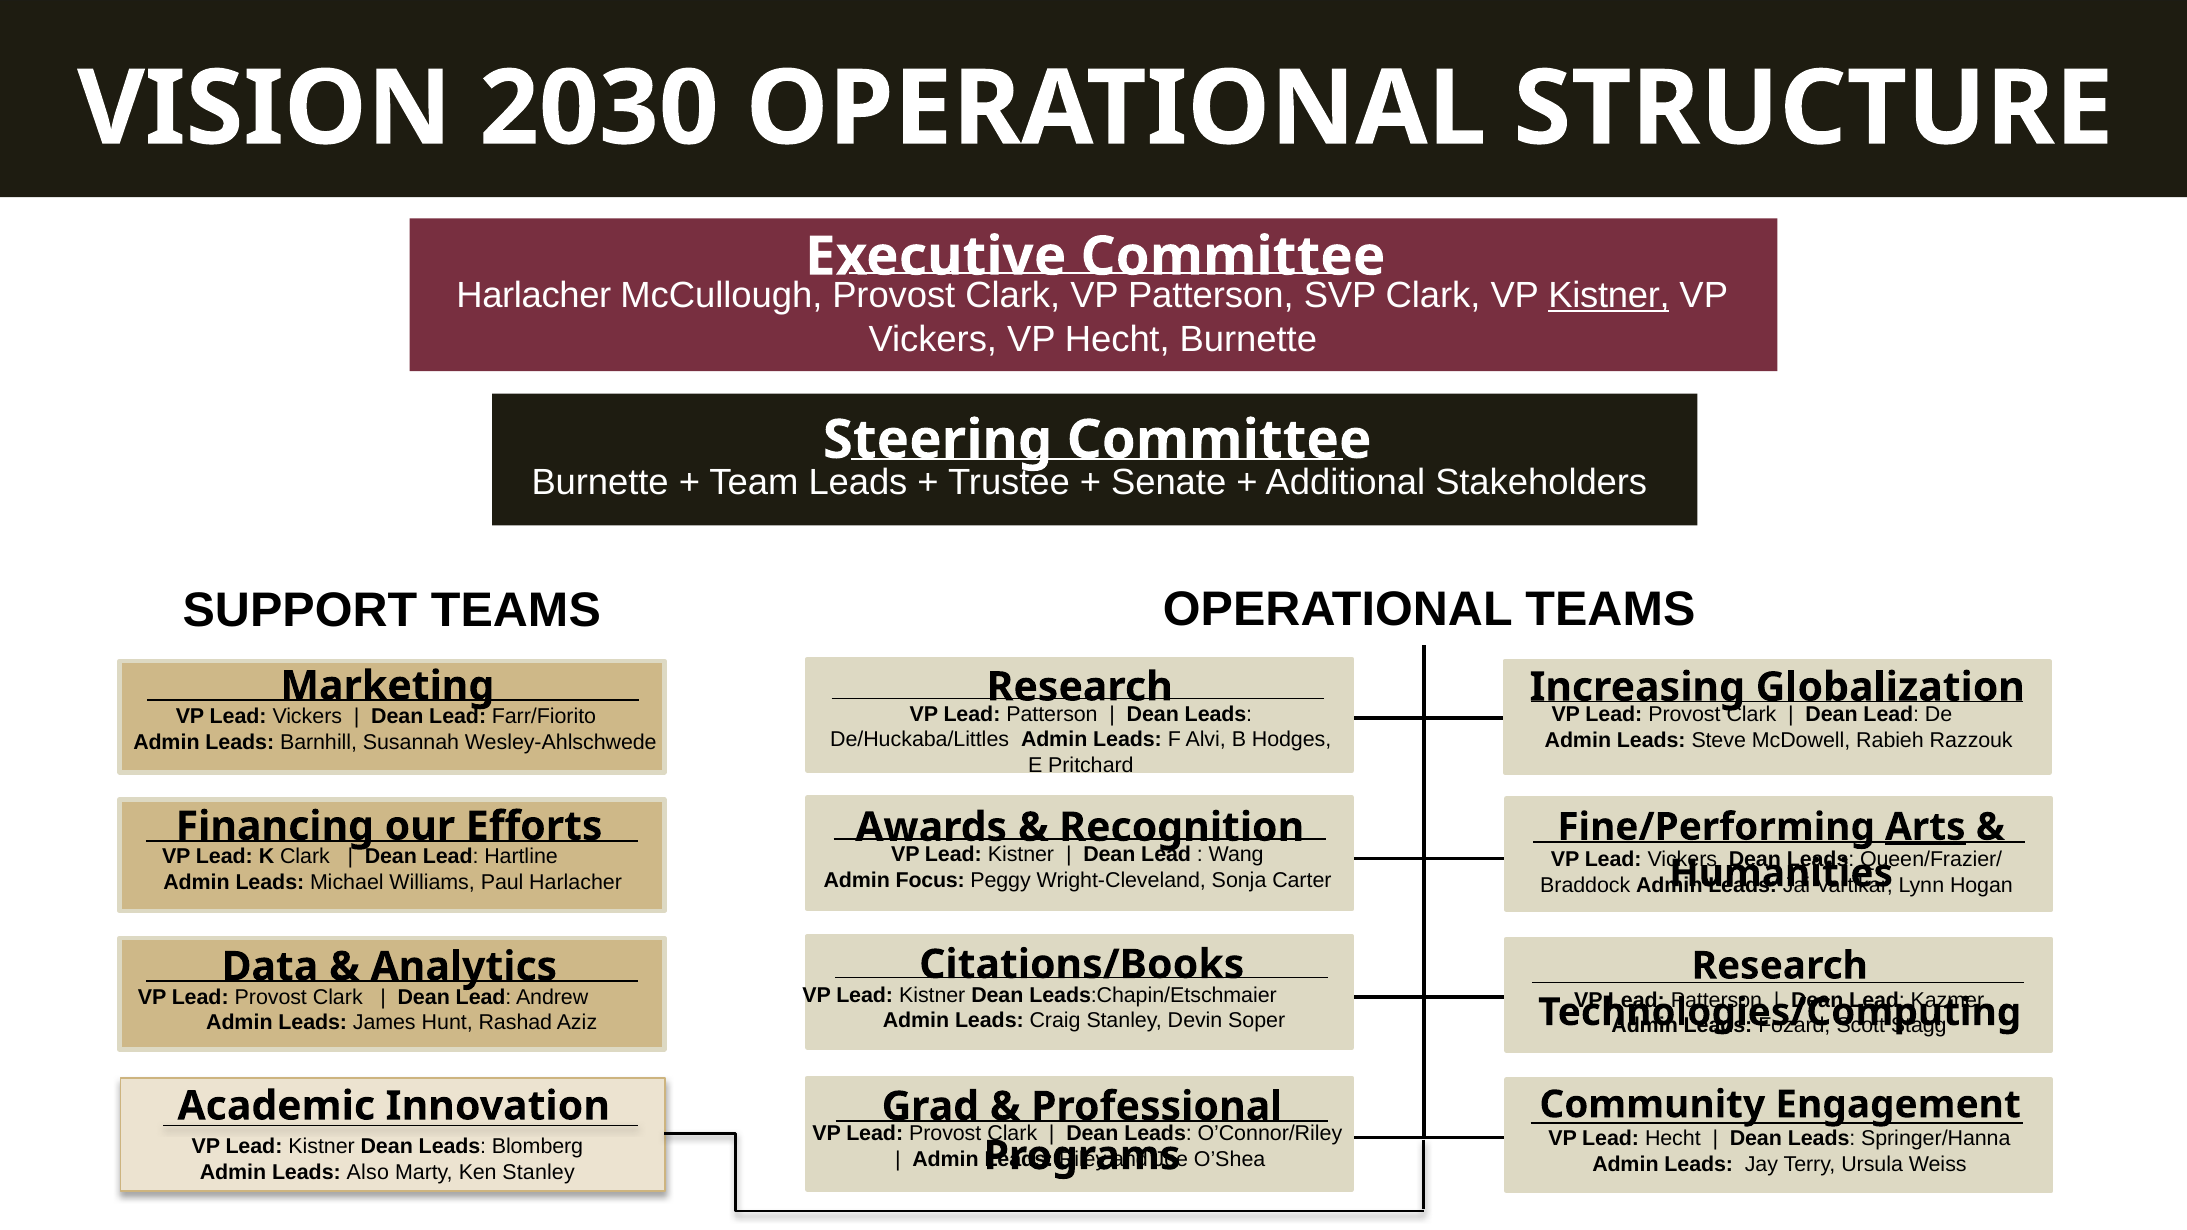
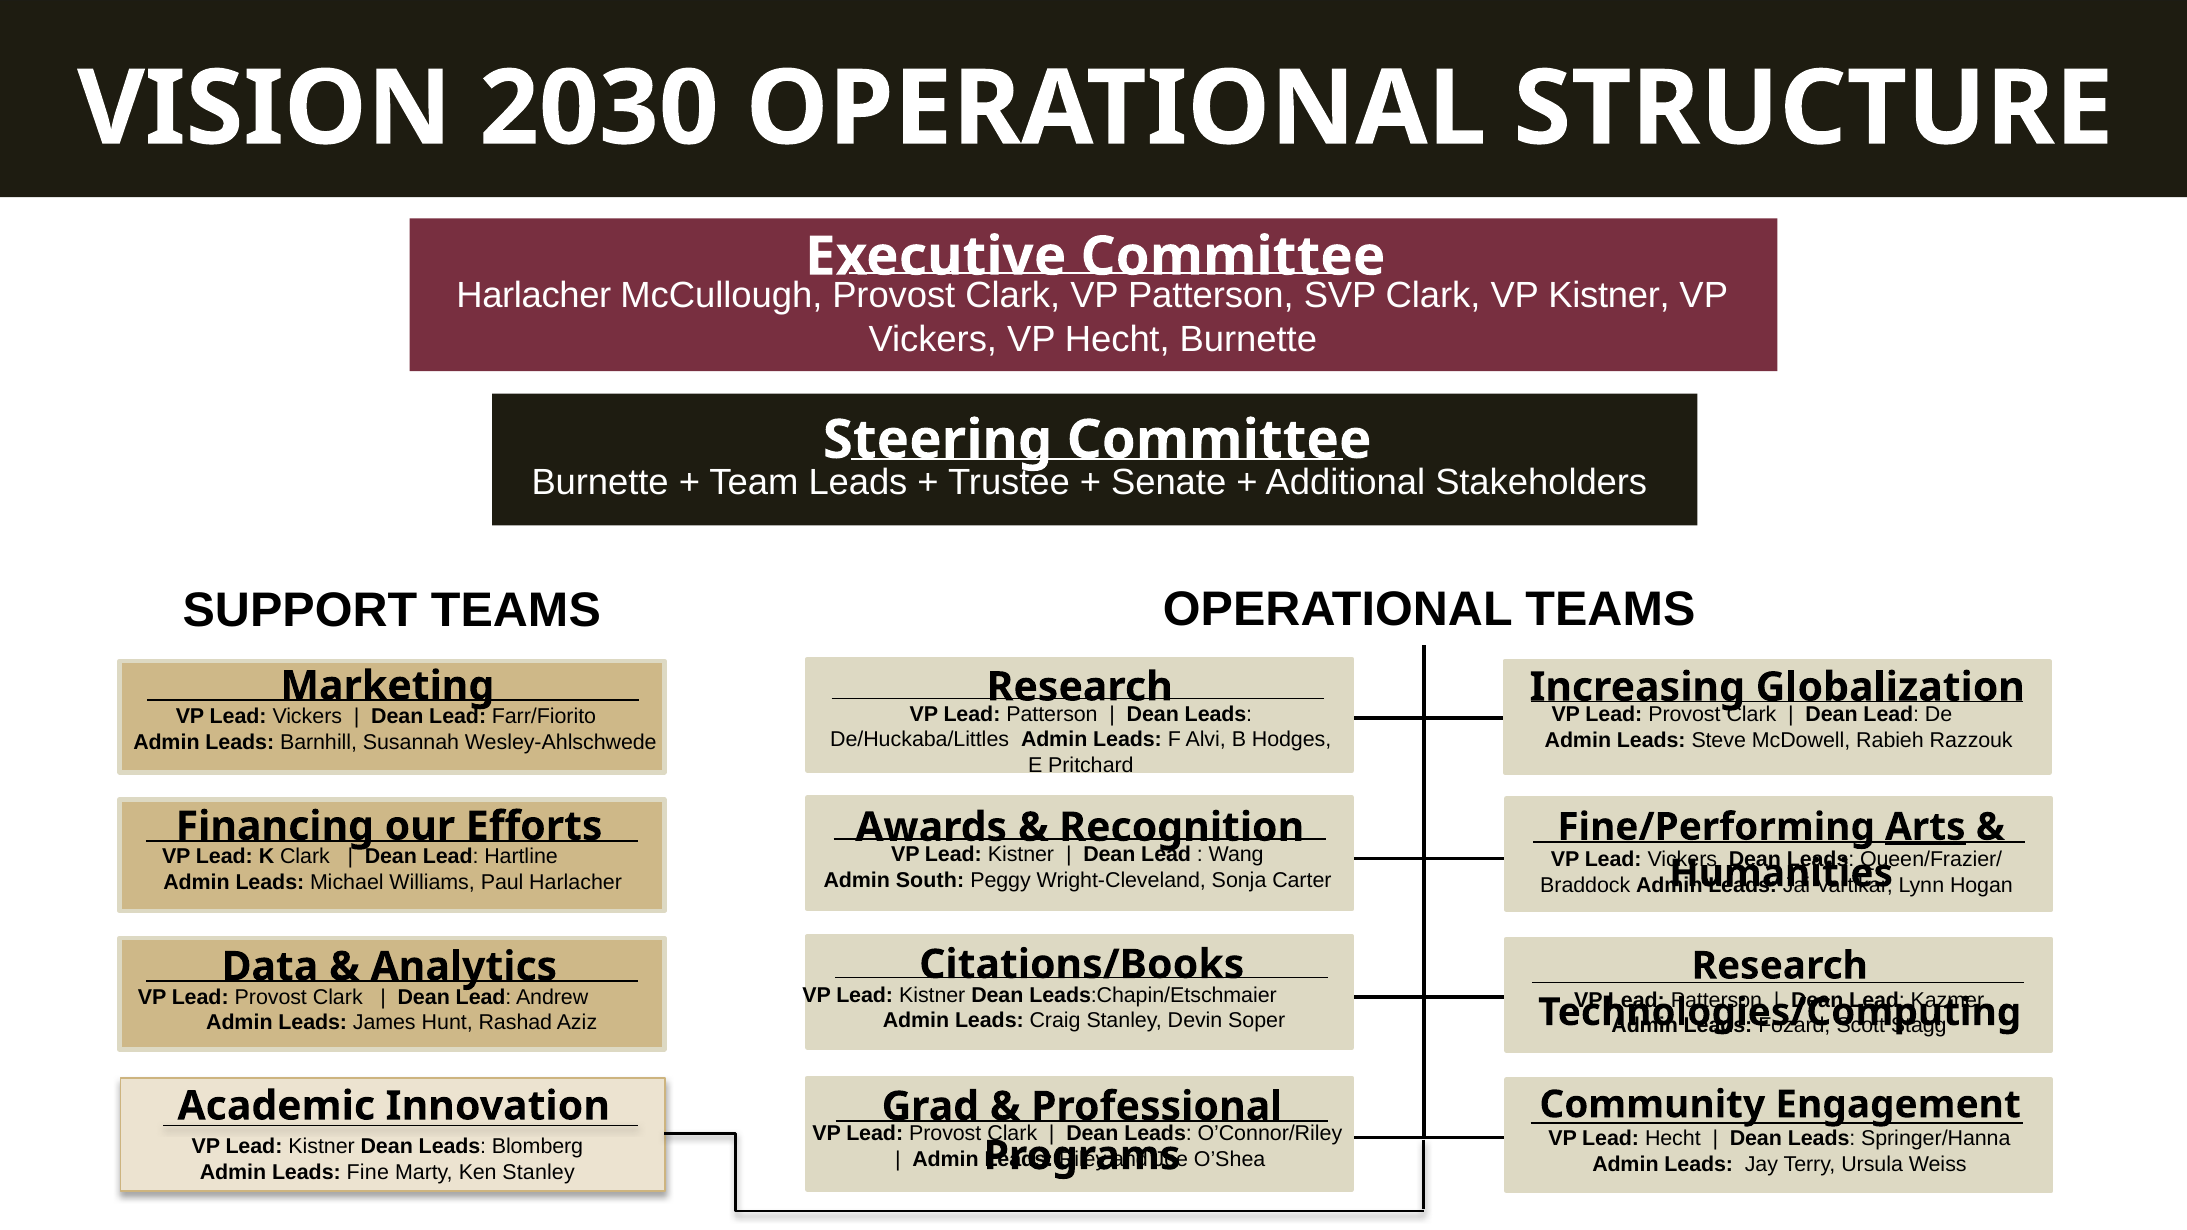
Kistner underline: present -> none (1609, 296)
Focus: Focus -> South (930, 880)
Also: Also -> Fine (368, 1173)
